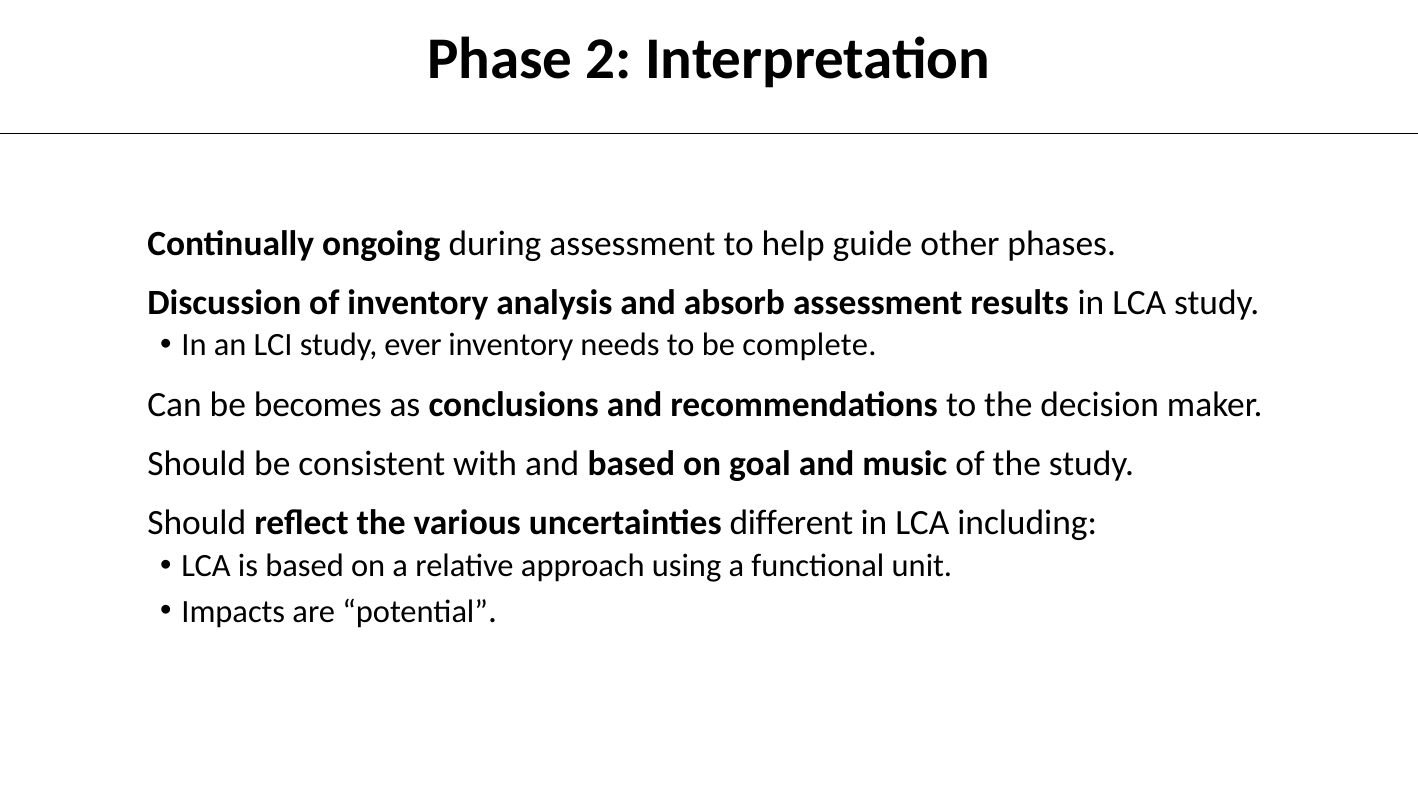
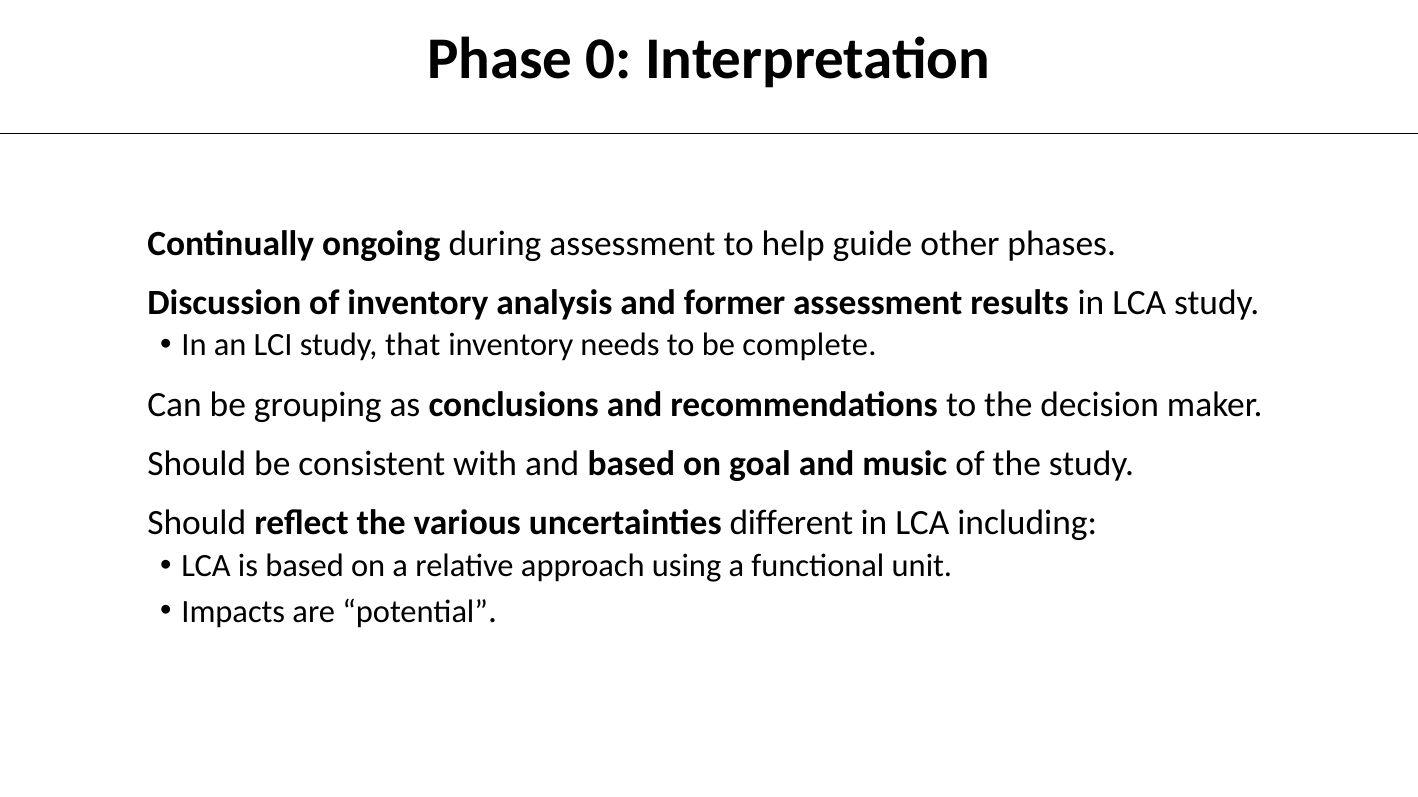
2: 2 -> 0 (609, 59)
absorb: absorb -> former (734, 303)
ever: ever -> that (413, 345)
becomes: becomes -> grouping (318, 405)
